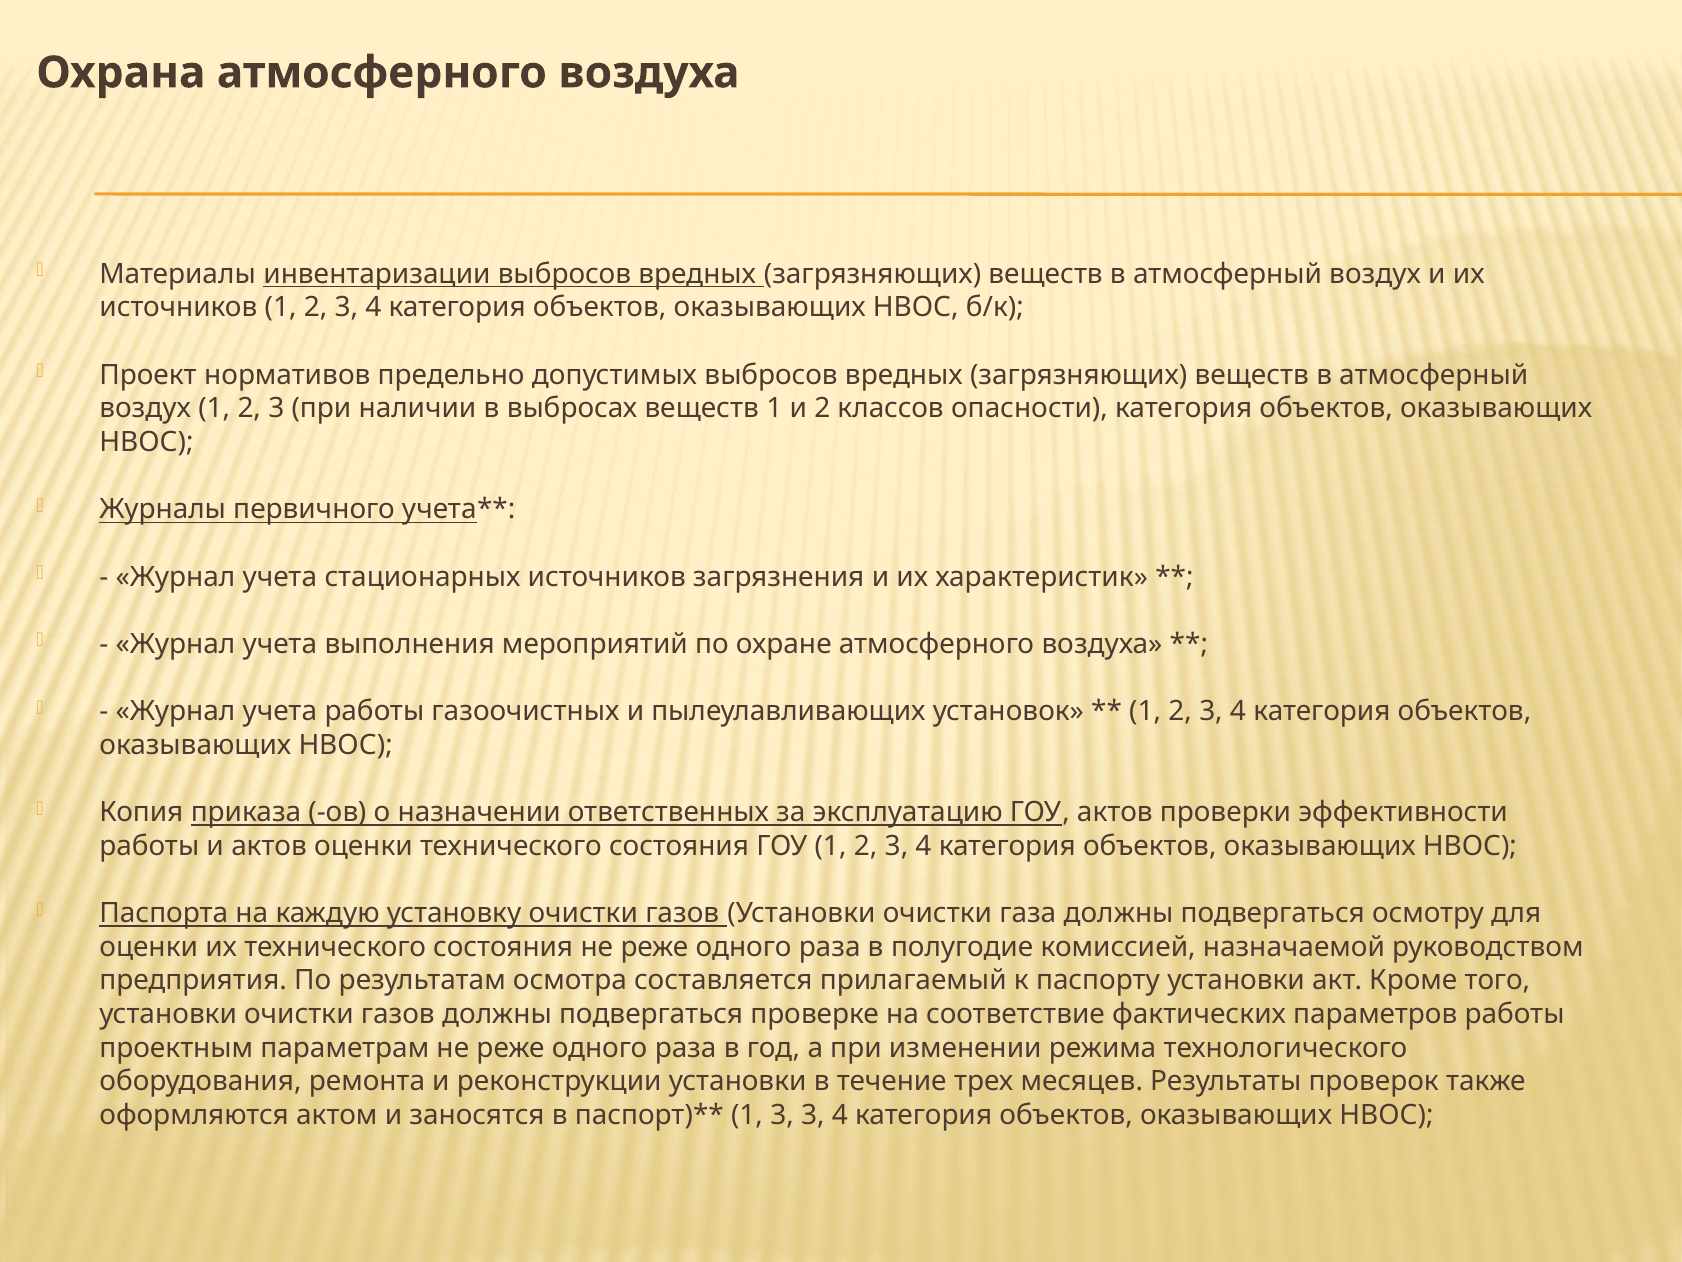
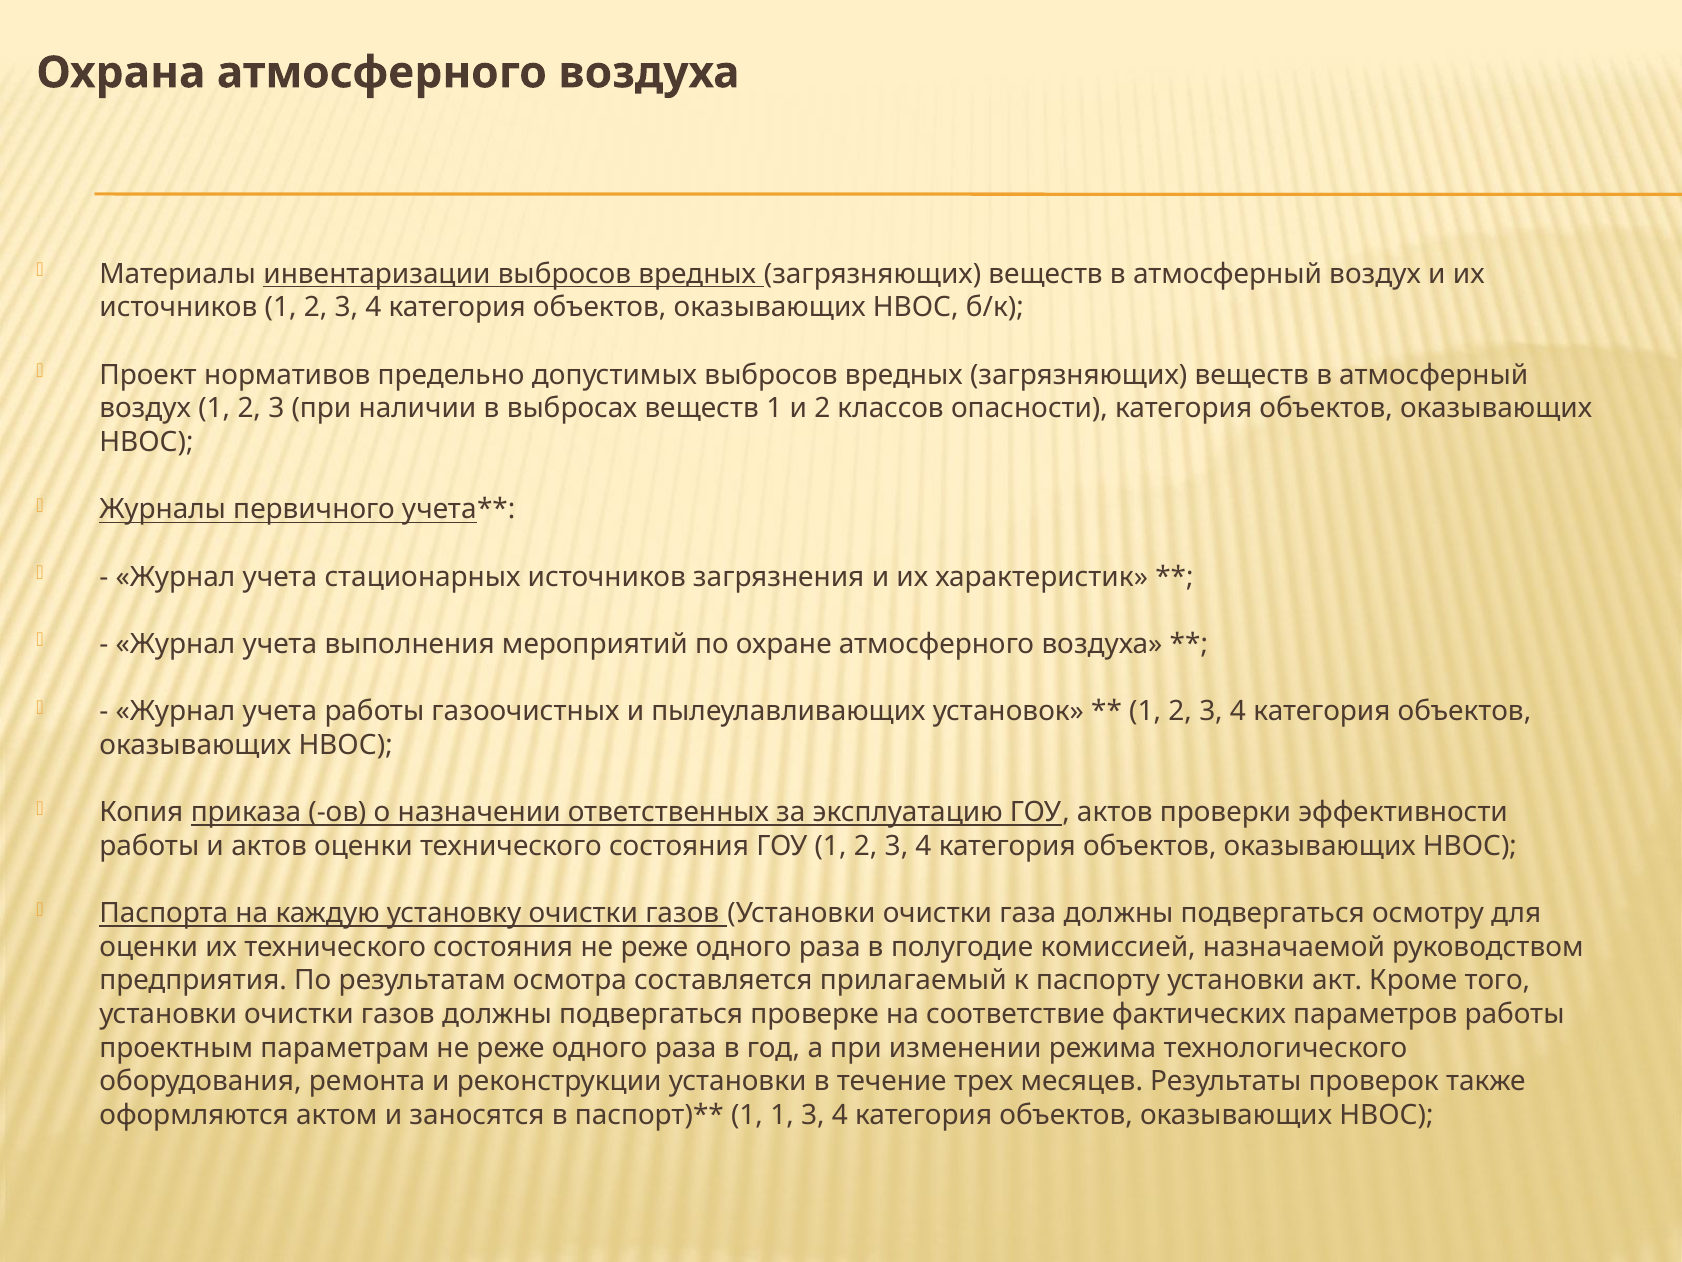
1 3: 3 -> 1 (782, 1115)
